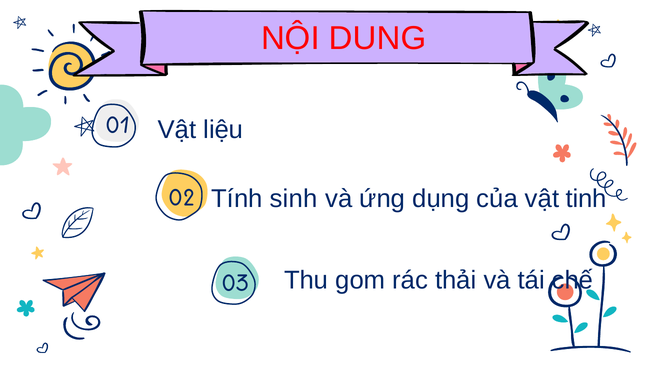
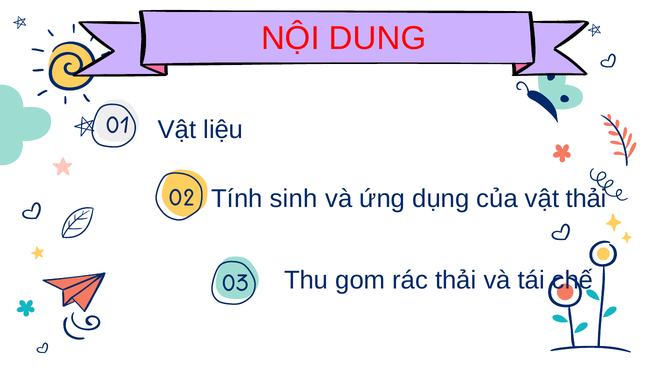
vật tinh: tinh -> thải (586, 199)
